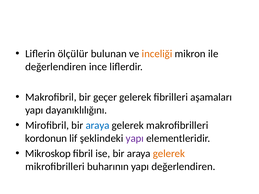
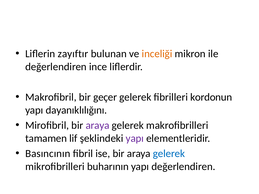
ölçülür: ölçülür -> zayıftır (73, 54)
aşamaları: aşamaları -> kordonun (211, 97)
araya colour: blue -> purple (98, 126)
kordonun: kordonun -> tamamen (46, 138)
Mikroskop: Mikroskop -> Basıncının (48, 154)
gelerek colour: orange -> blue (169, 154)
